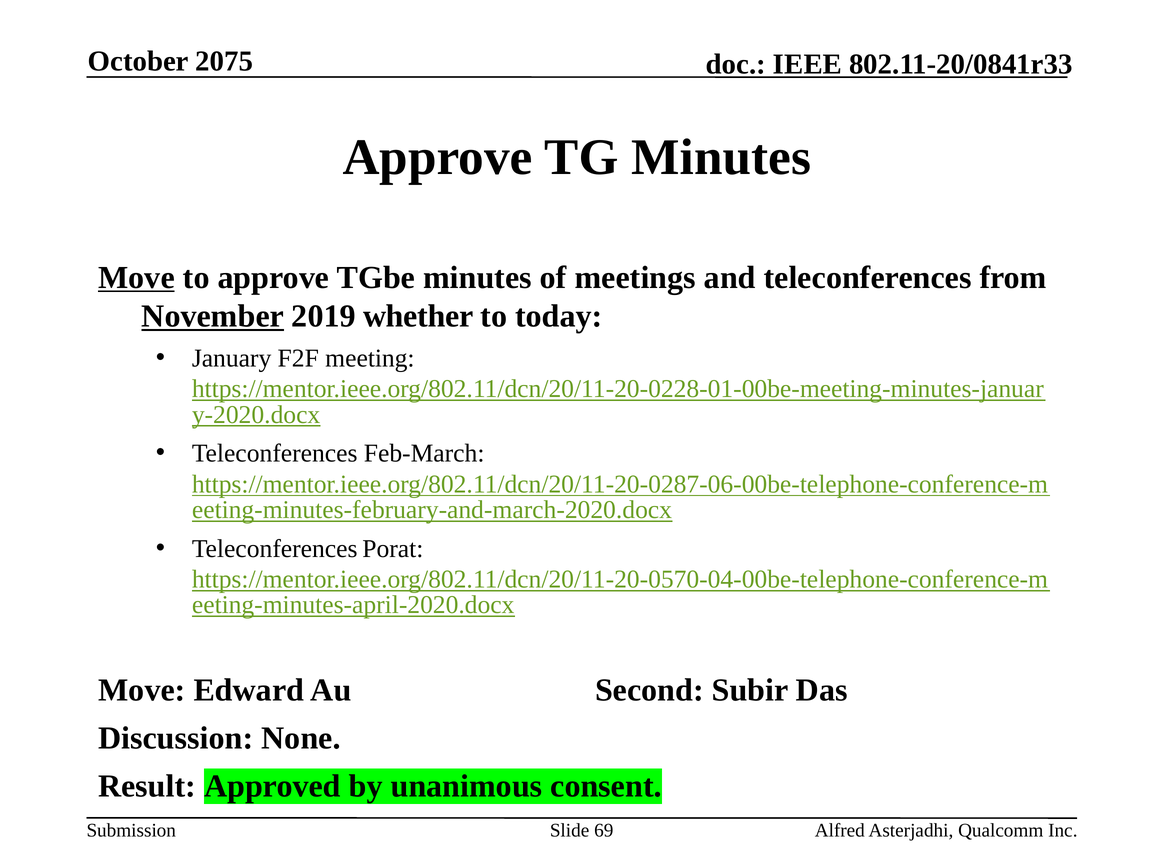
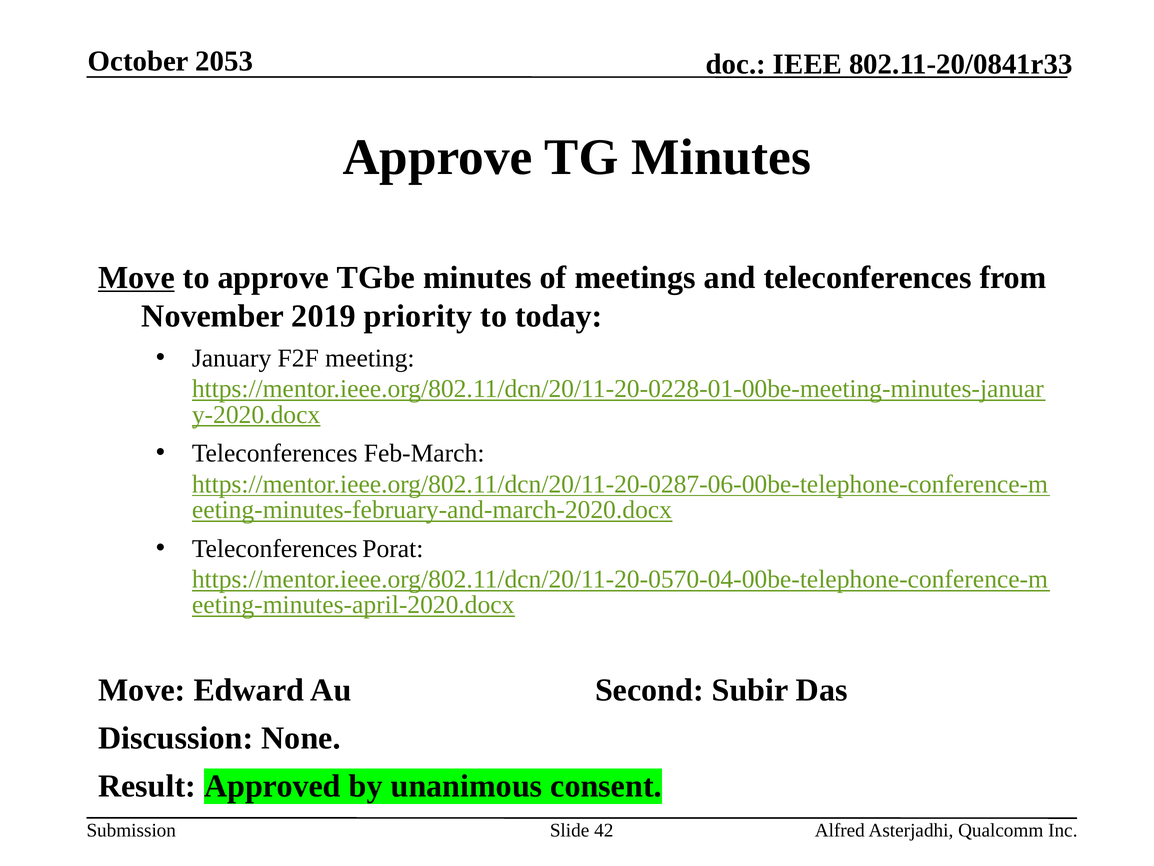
2075: 2075 -> 2053 (224, 61)
November underline: present -> none (213, 316)
whether: whether -> priority (418, 316)
69: 69 -> 42 (604, 830)
